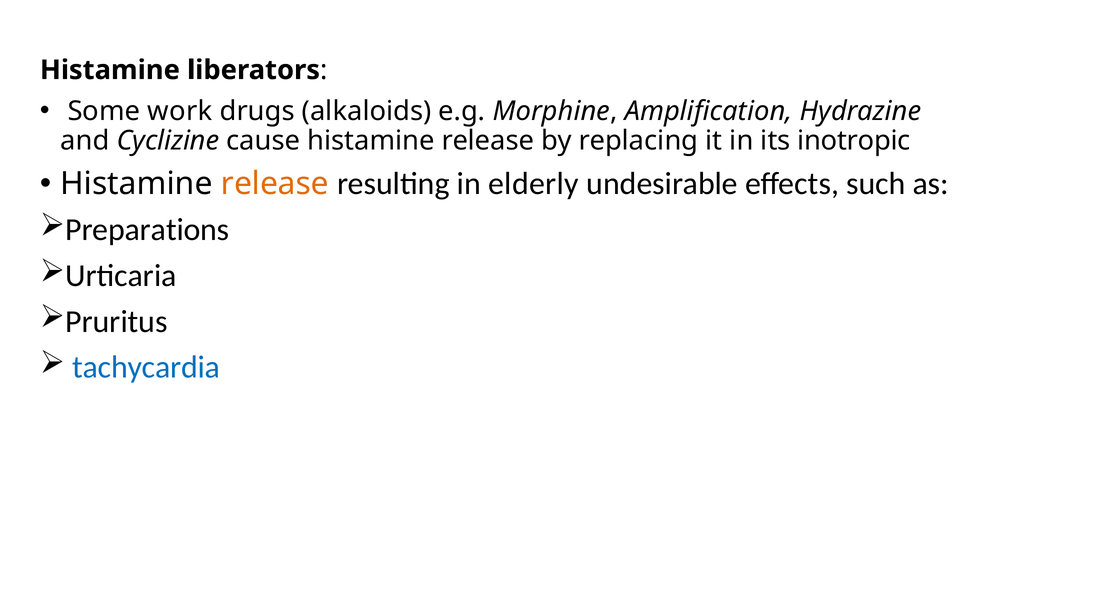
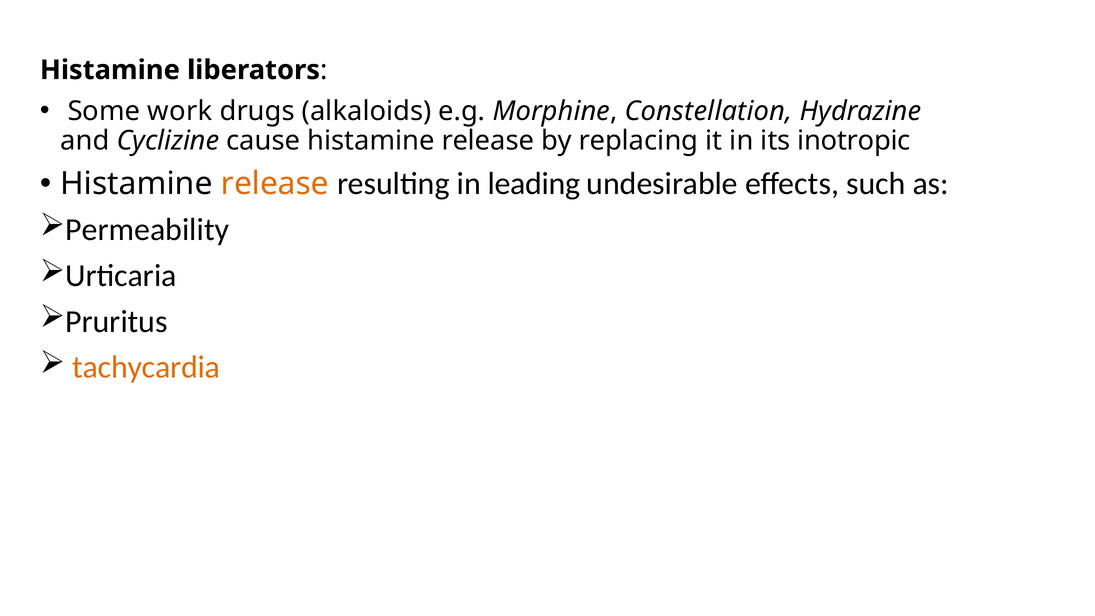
Amplification: Amplification -> Constellation (708, 111)
elderly: elderly -> leading (534, 184)
Preparations: Preparations -> Permeability (147, 230)
tachycardia colour: blue -> orange (146, 367)
